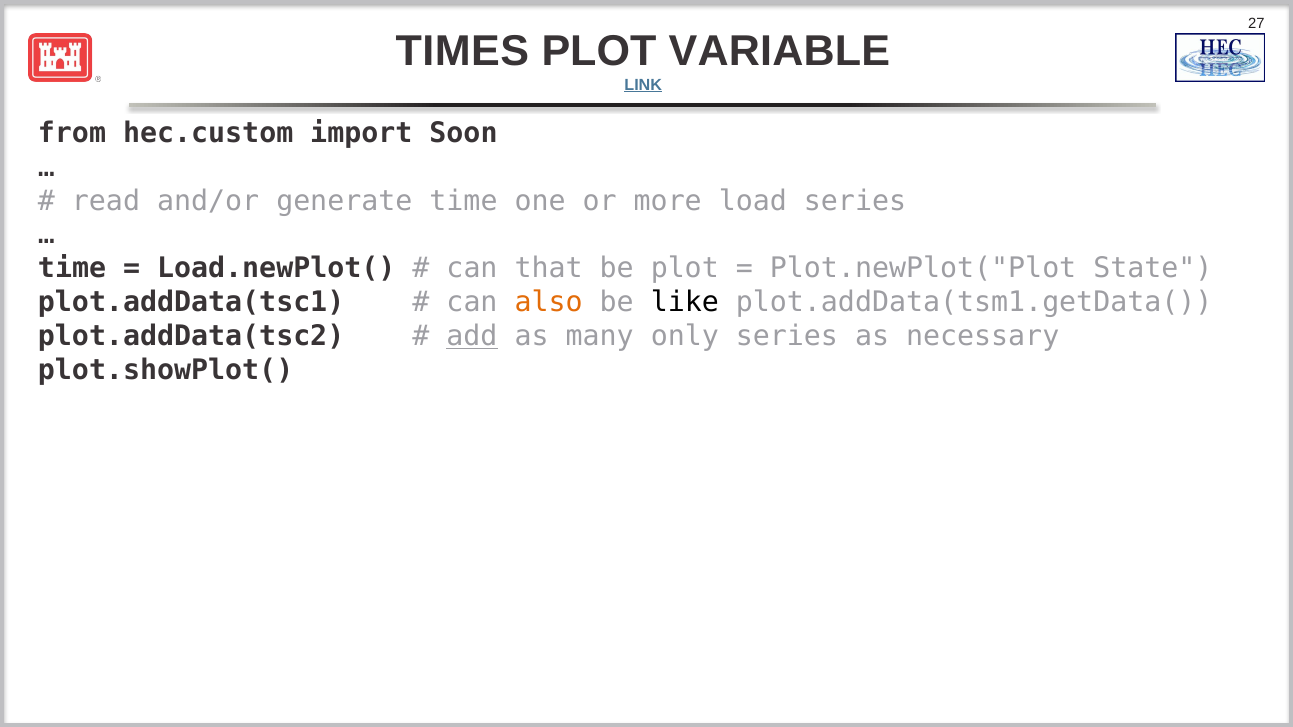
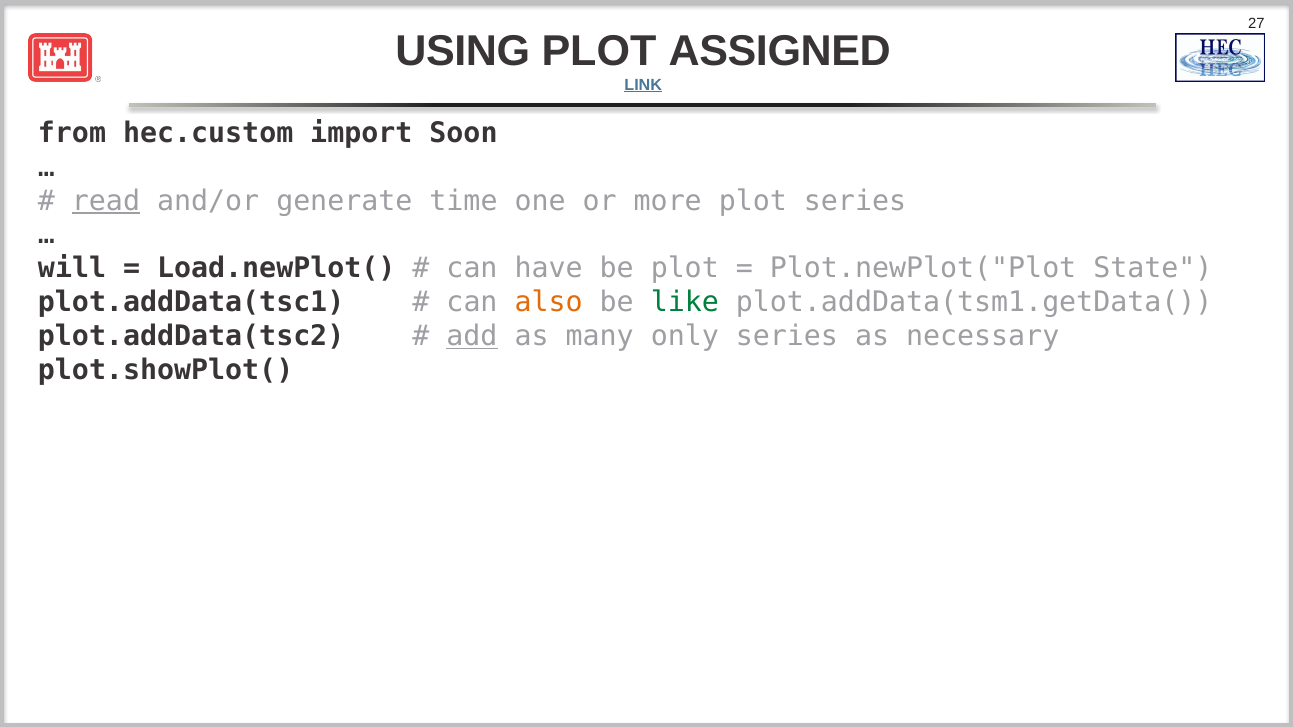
TIMES: TIMES -> USING (463, 51)
VARIABLE: VARIABLE -> ASSIGNED (780, 51)
read underline: none -> present (106, 201)
more load: load -> plot (753, 201)
time: time -> will (72, 269)
that: that -> have (549, 269)
like colour: black -> green (685, 303)
